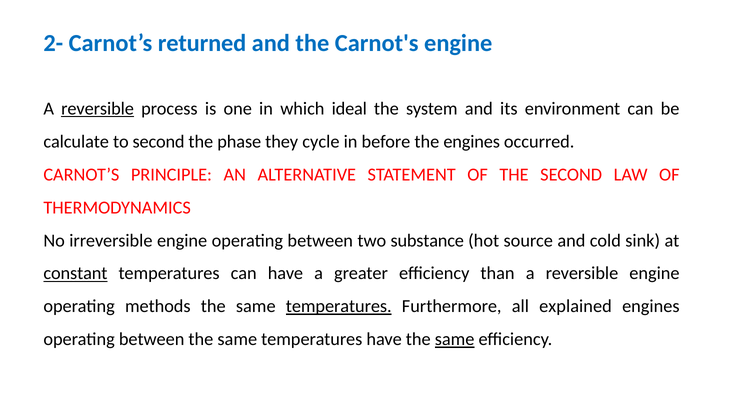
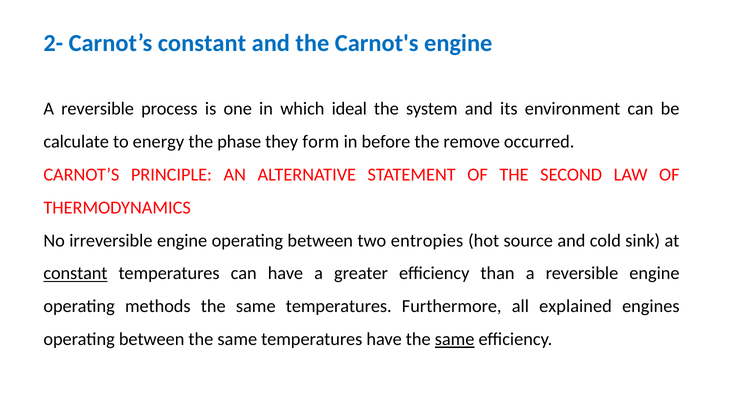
Carnot’s returned: returned -> constant (202, 43)
reversible underline: present -> none (98, 109)
to second: second -> energy (158, 142)
cycle: cycle -> form (321, 142)
the engines: engines -> remove (472, 142)
substance: substance -> entropies (427, 240)
temperatures underline: present -> none (339, 306)
